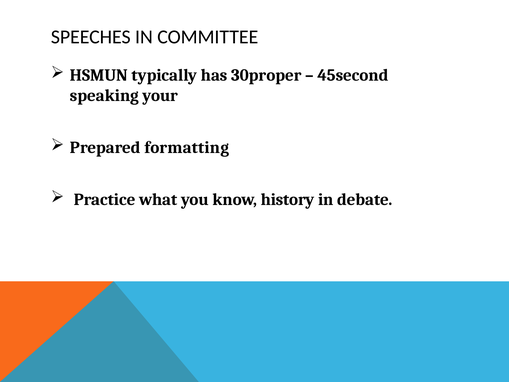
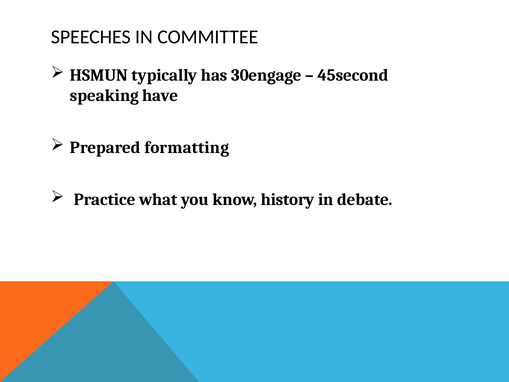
30proper: 30proper -> 30engage (266, 75)
your: your -> have (160, 96)
